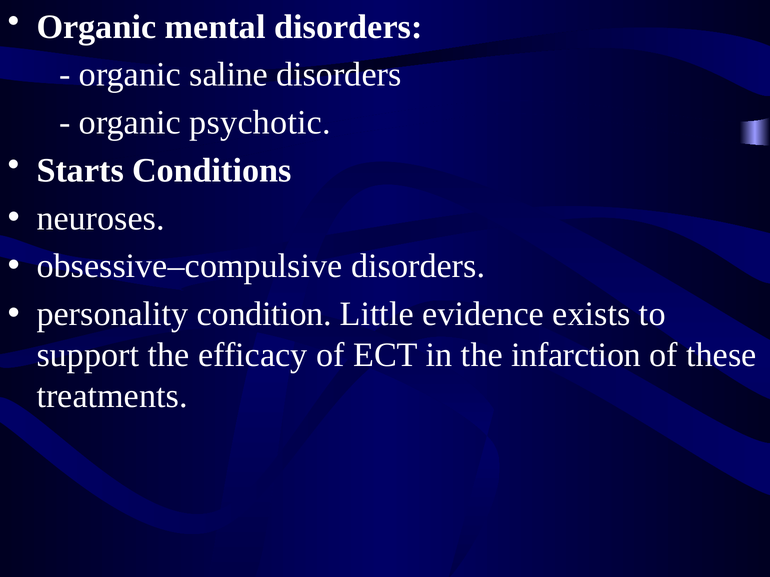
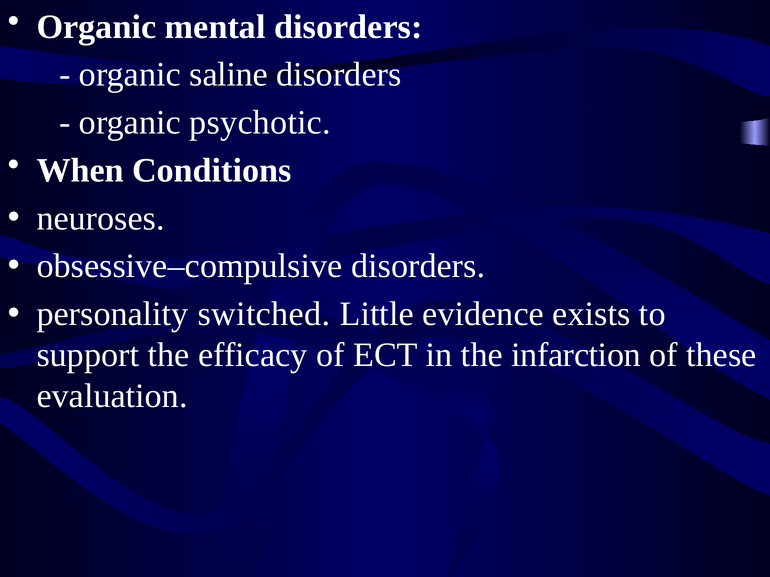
Starts: Starts -> When (80, 171)
condition: condition -> switched (264, 314)
treatments: treatments -> evaluation (112, 397)
